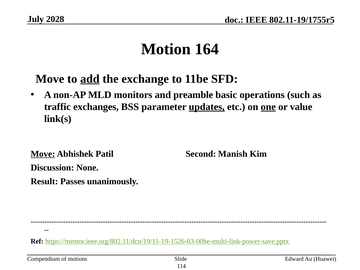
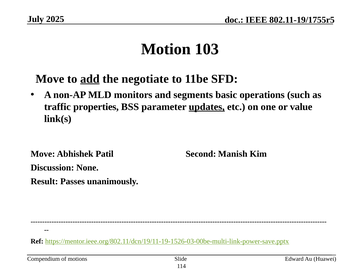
2028: 2028 -> 2025 (55, 19)
164: 164 -> 103 (207, 49)
exchange: exchange -> negotiate (145, 79)
preamble: preamble -> segments (193, 95)
exchanges: exchanges -> properties (96, 107)
one underline: present -> none (268, 107)
Move underline: present -> none (43, 154)
